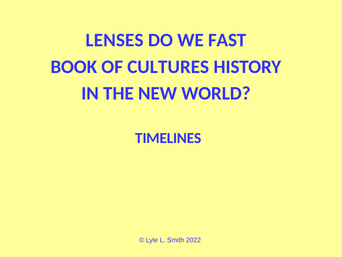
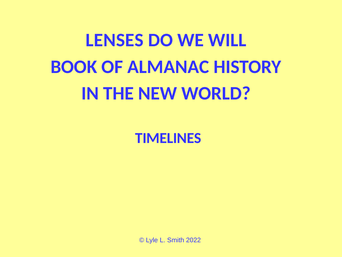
FAST: FAST -> WILL (227, 40)
CULTURES: CULTURES -> ALMANAC (168, 67)
